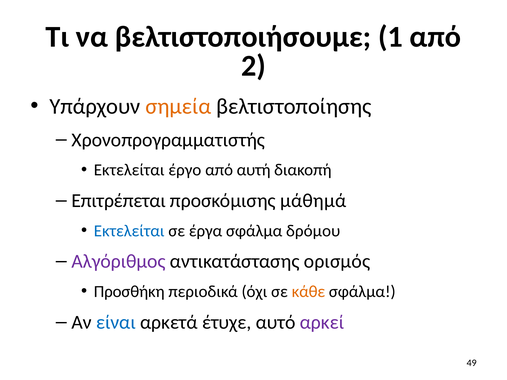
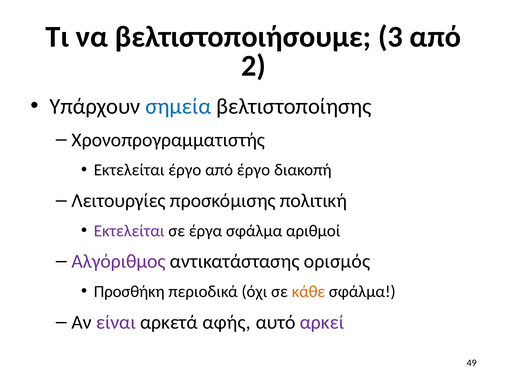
1: 1 -> 3 (390, 37)
σημεία colour: orange -> blue (178, 106)
από αυτή: αυτή -> έργο (253, 170)
Επιτρέπεται: Επιτρέπεται -> Λειτουργίες (119, 201)
μάθημά: μάθημά -> πολιτική (313, 201)
Εκτελείται colour: blue -> purple (129, 231)
δρόμου: δρόμου -> αριθμοί (313, 231)
είναι colour: blue -> purple (116, 322)
έτυχε: έτυχε -> αφής (227, 322)
